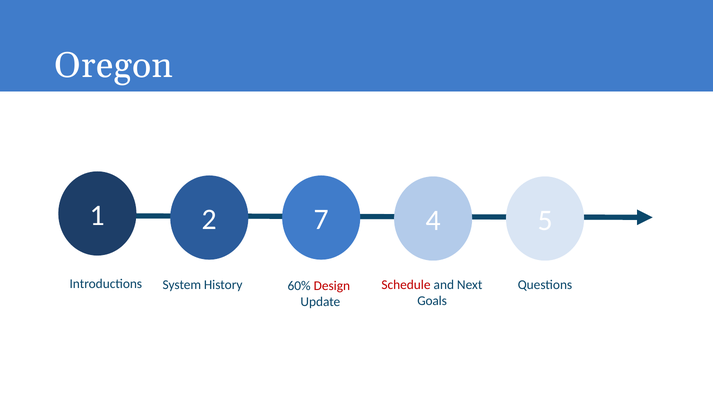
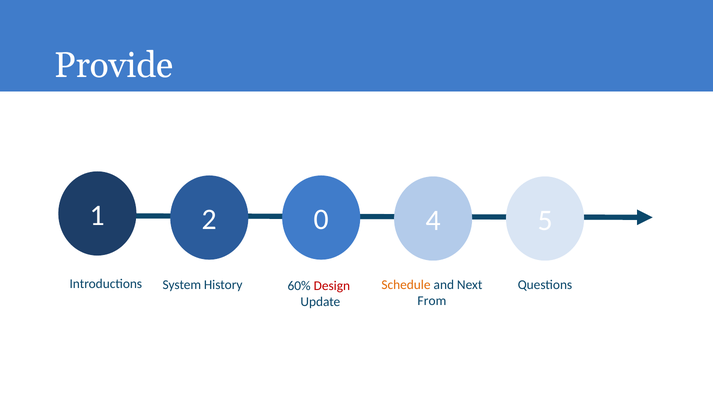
Oregon: Oregon -> Provide (114, 65)
7: 7 -> 0 (321, 220)
Schedule colour: red -> orange (406, 285)
Goals: Goals -> From (432, 301)
